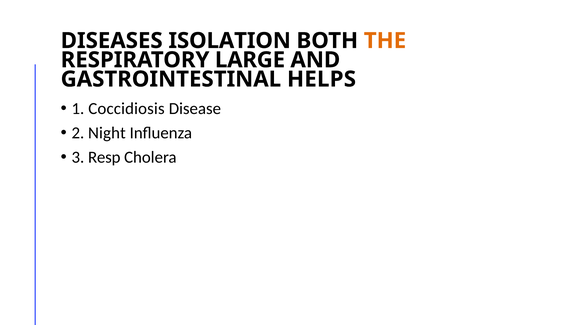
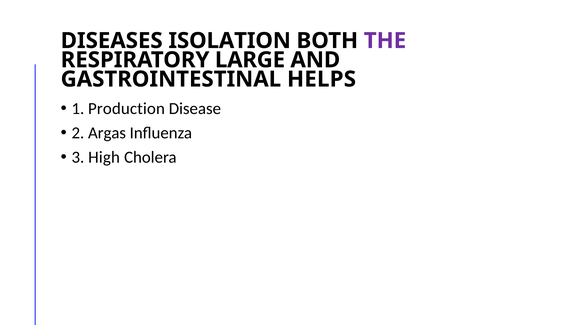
THE colour: orange -> purple (385, 41)
Coccidiosis: Coccidiosis -> Production (126, 109)
Night: Night -> Argas (107, 133)
Resp: Resp -> High (104, 157)
